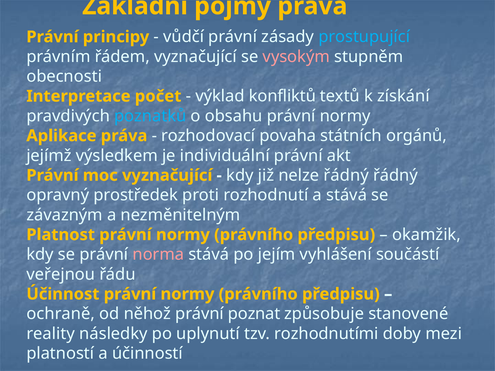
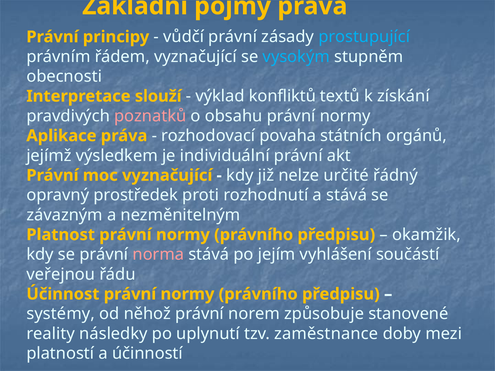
vysokým colour: pink -> light blue (296, 57)
počet: počet -> slouží (158, 96)
poznatků colour: light blue -> pink (150, 116)
nelze řádný: řádný -> určité (346, 175)
ochraně: ochraně -> systémy (61, 314)
poznat: poznat -> norem (254, 314)
rozhodnutími: rozhodnutími -> zaměstnance (326, 334)
